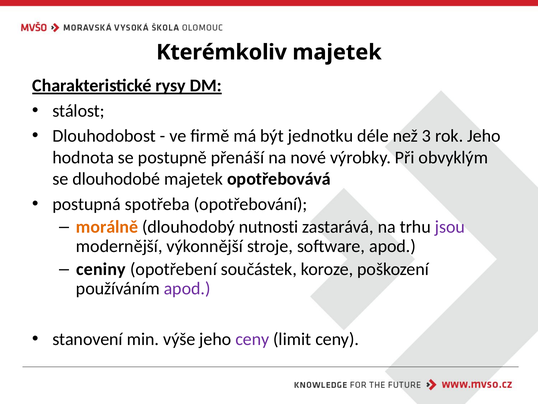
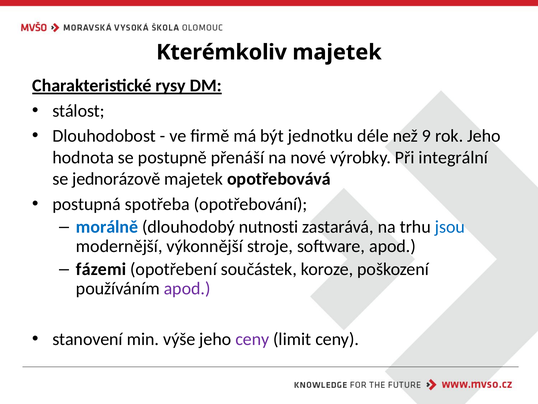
3: 3 -> 9 (427, 136)
obvyklým: obvyklým -> integrální (453, 157)
dlouhodobé: dlouhodobé -> jednorázově (116, 179)
morálně colour: orange -> blue (107, 227)
jsou colour: purple -> blue (450, 227)
ceniny: ceniny -> fázemi (101, 269)
